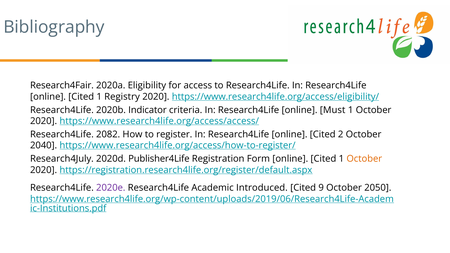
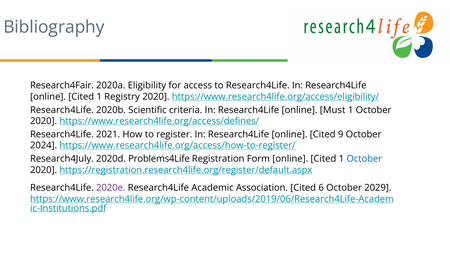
Indicator: Indicator -> Scientific (147, 110)
https://www.research4life.org/access/access/: https://www.research4life.org/access/access/ -> https://www.research4life.org/access/defines/ (159, 121)
2082: 2082 -> 2021 (108, 134)
2: 2 -> 9 (341, 134)
2040: 2040 -> 2024 (44, 146)
Publisher4Life: Publisher4Life -> Problems4Life (159, 159)
October colour: orange -> blue (364, 159)
Introduced: Introduced -> Association (262, 188)
9: 9 -> 6 (321, 188)
2050: 2050 -> 2029 (378, 188)
